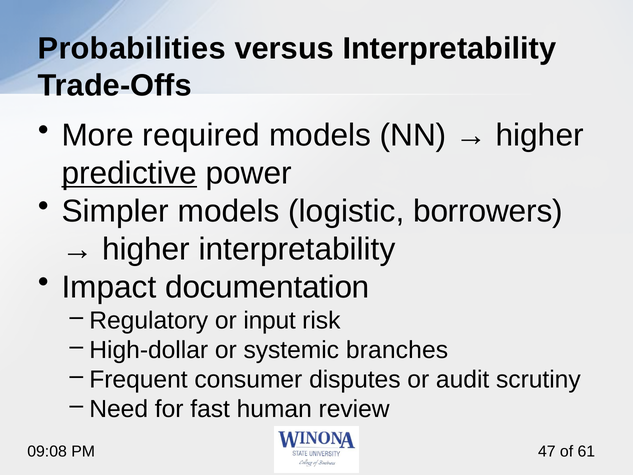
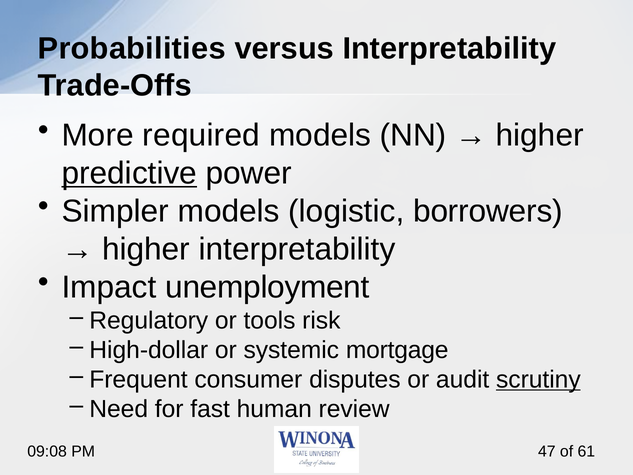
documentation: documentation -> unemployment (267, 287)
input: input -> tools (269, 320)
branches: branches -> mortgage (397, 350)
scrutiny underline: none -> present (538, 379)
